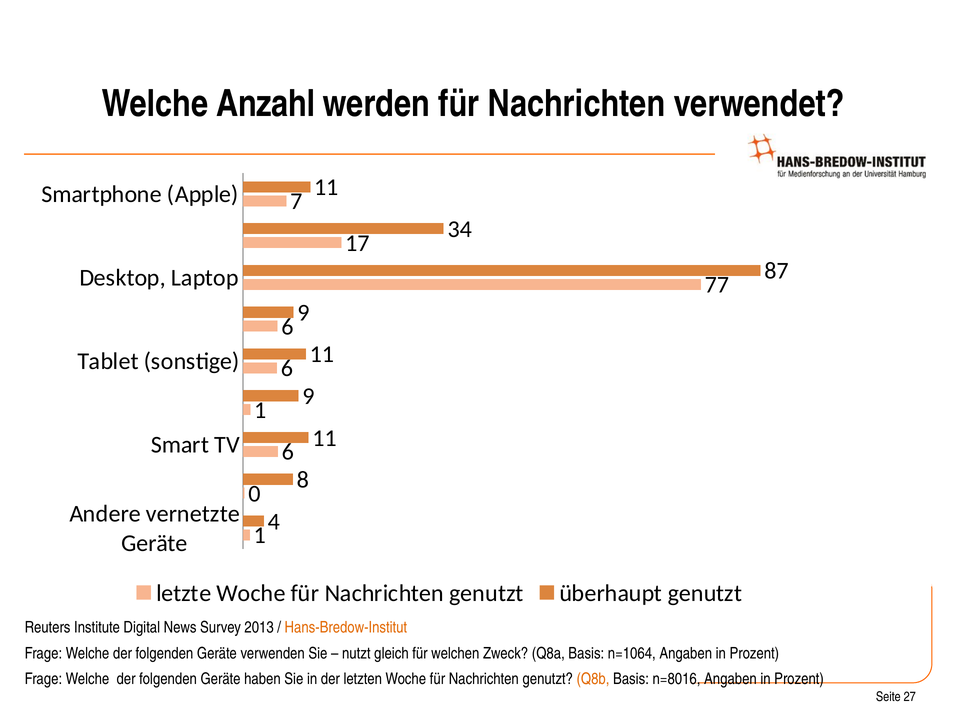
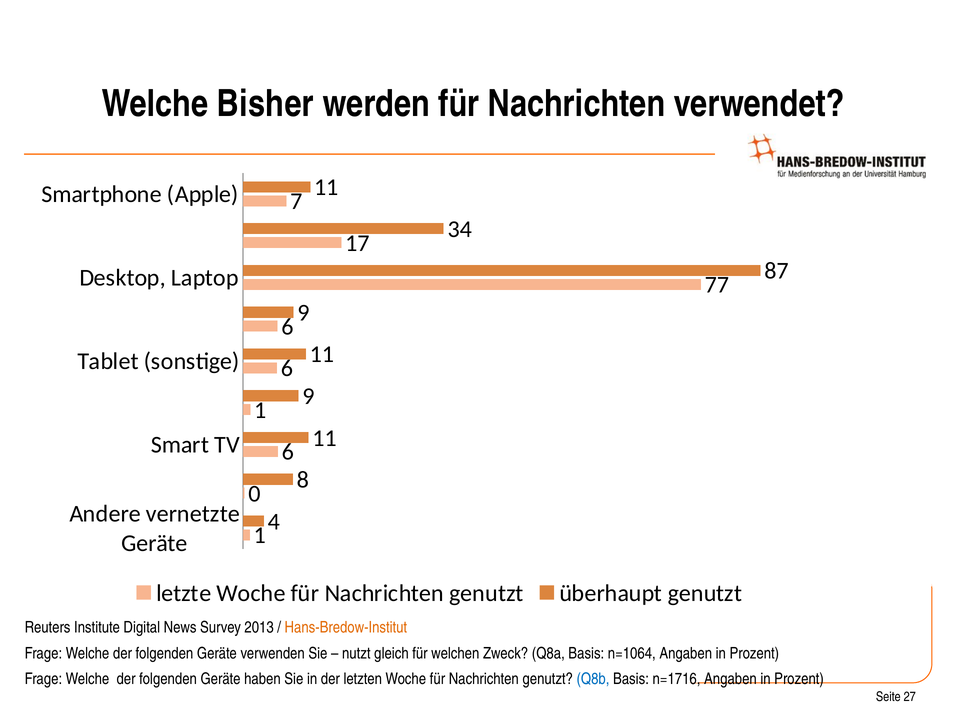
Anzahl: Anzahl -> Bisher (265, 104)
Q8b colour: orange -> blue (593, 679)
n=8016: n=8016 -> n=1716 (676, 679)
